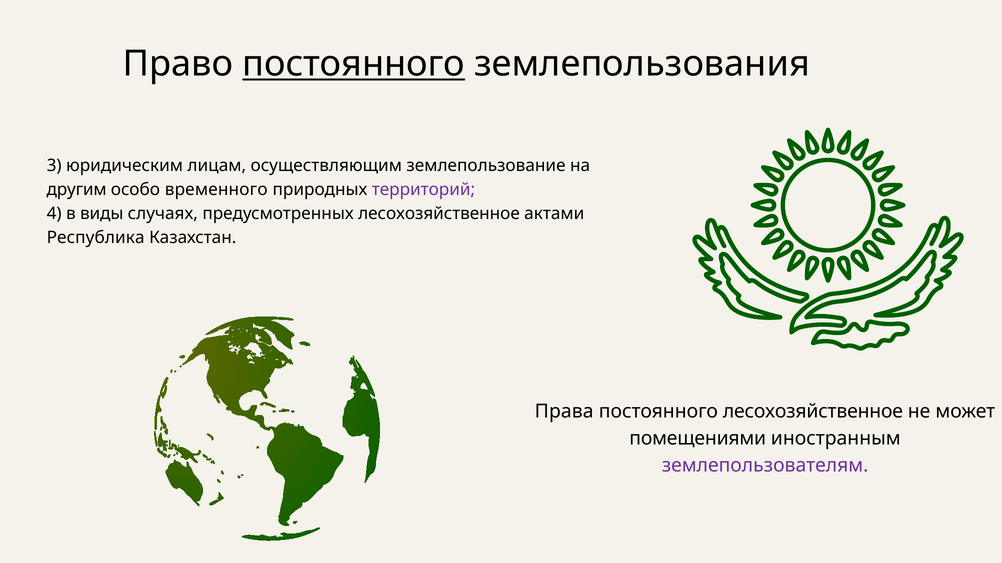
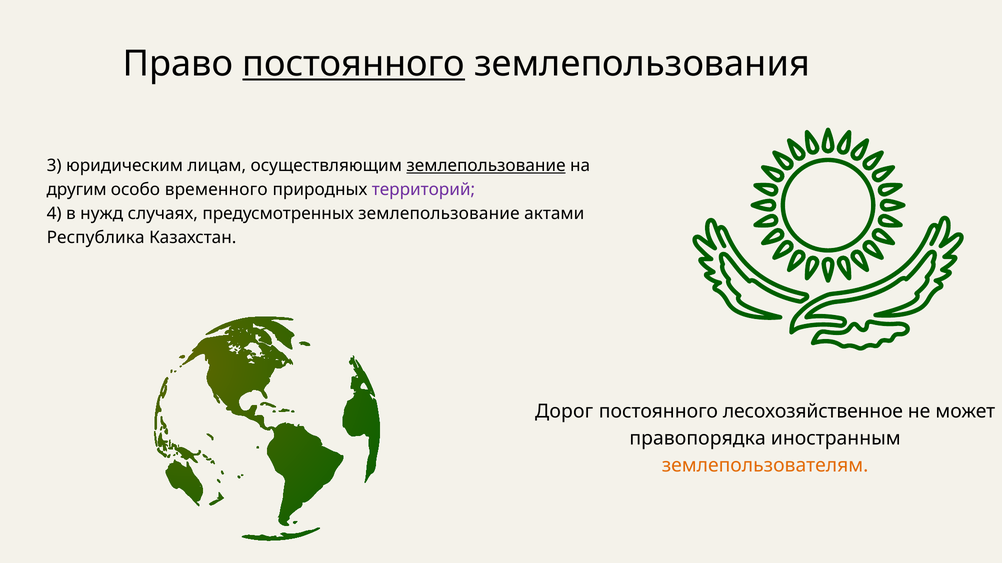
землепользование underline: none -> present (486, 166)
виды: виды -> нужд (102, 214)
предусмотренных лесохозяйственное: лесохозяйственное -> землепользование (439, 214)
Права: Права -> Дорог (564, 412)
помещениями: помещениями -> правопорядка (698, 439)
землепользователям colour: purple -> orange (765, 466)
